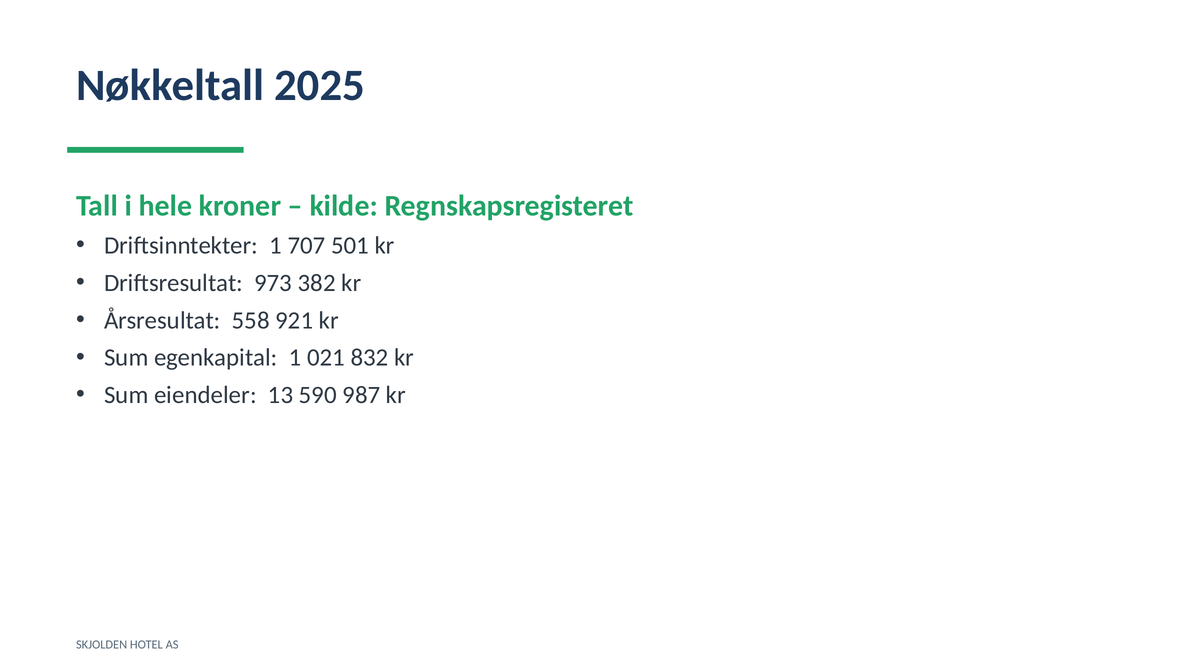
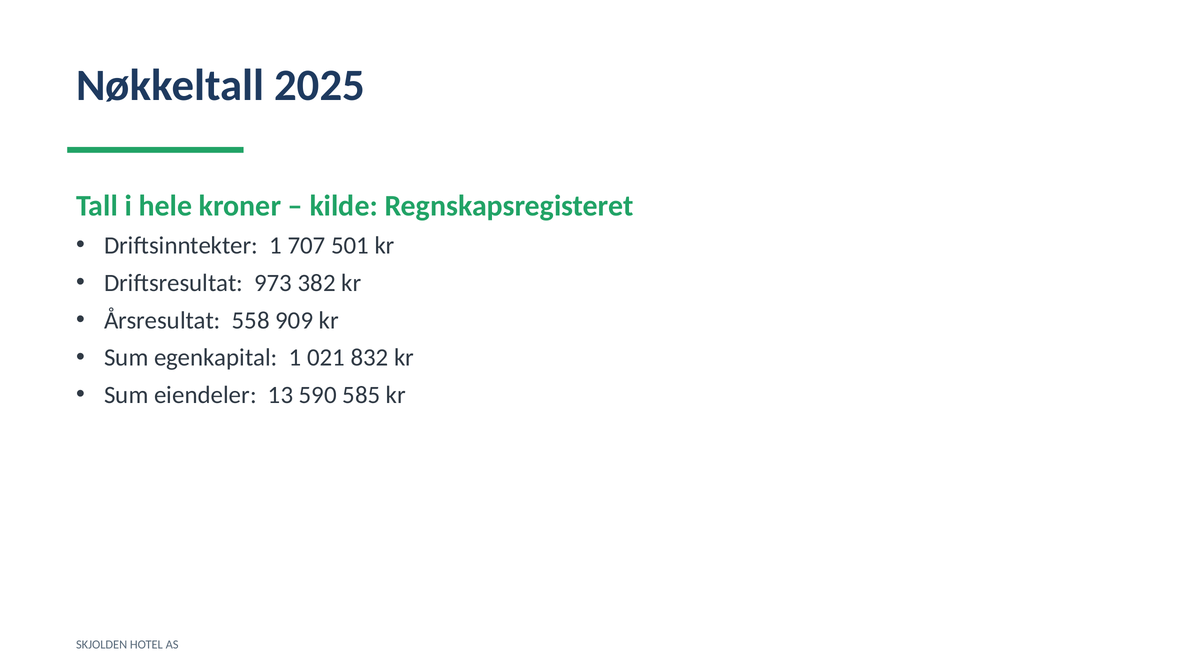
921: 921 -> 909 (294, 320)
987: 987 -> 585 (361, 395)
